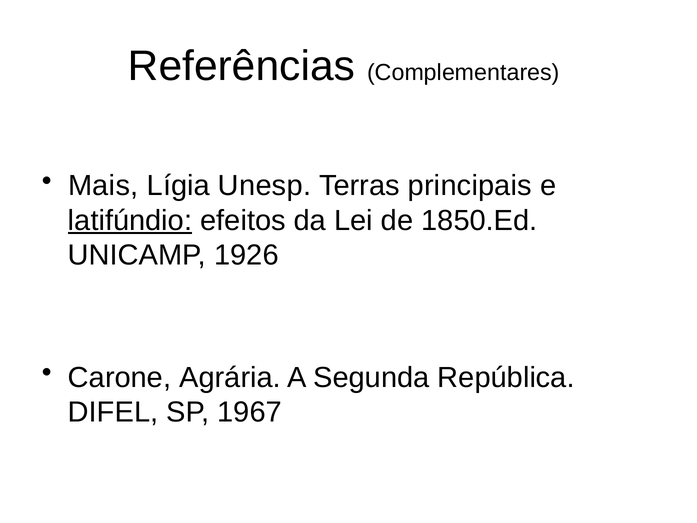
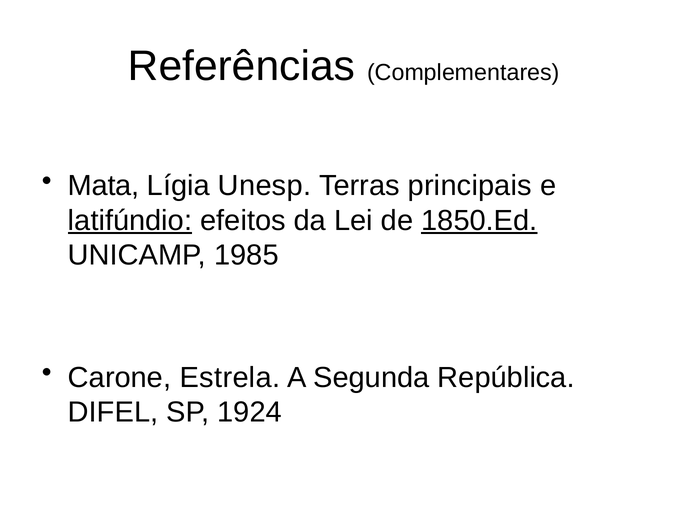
Mais: Mais -> Mata (104, 186)
1850.Ed underline: none -> present (479, 220)
1926: 1926 -> 1985 (246, 255)
Agrária: Agrária -> Estrela (230, 377)
1967: 1967 -> 1924 (250, 412)
